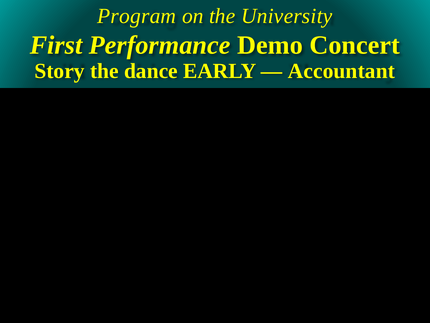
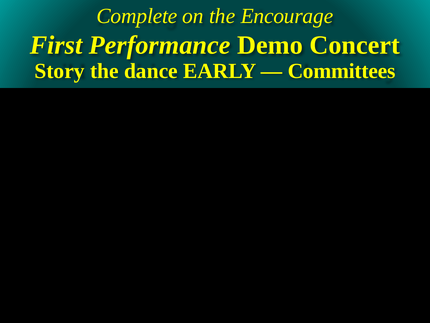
Program: Program -> Complete (137, 16)
University: University -> Encourage (287, 16)
Accountant: Accountant -> Committees (342, 71)
